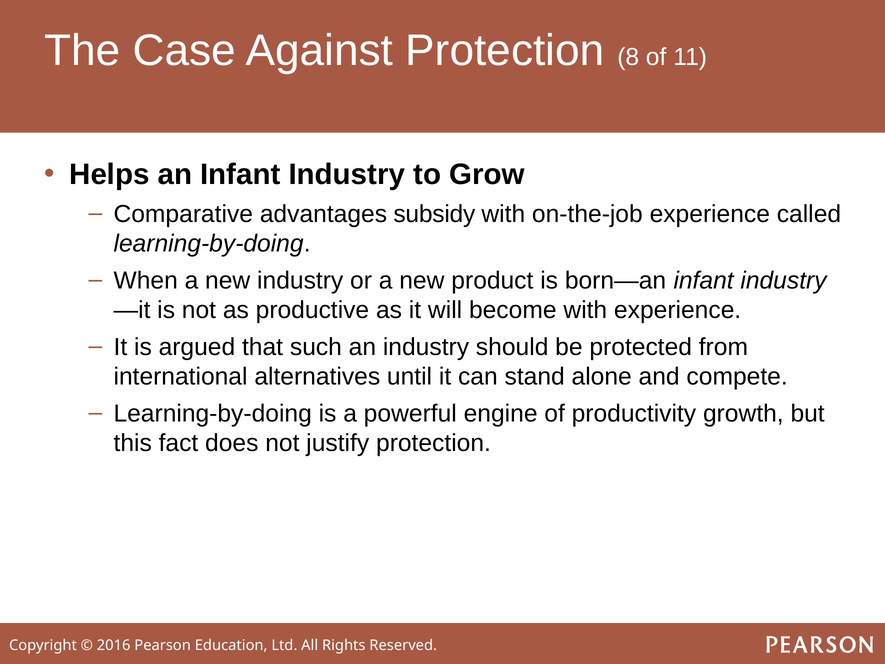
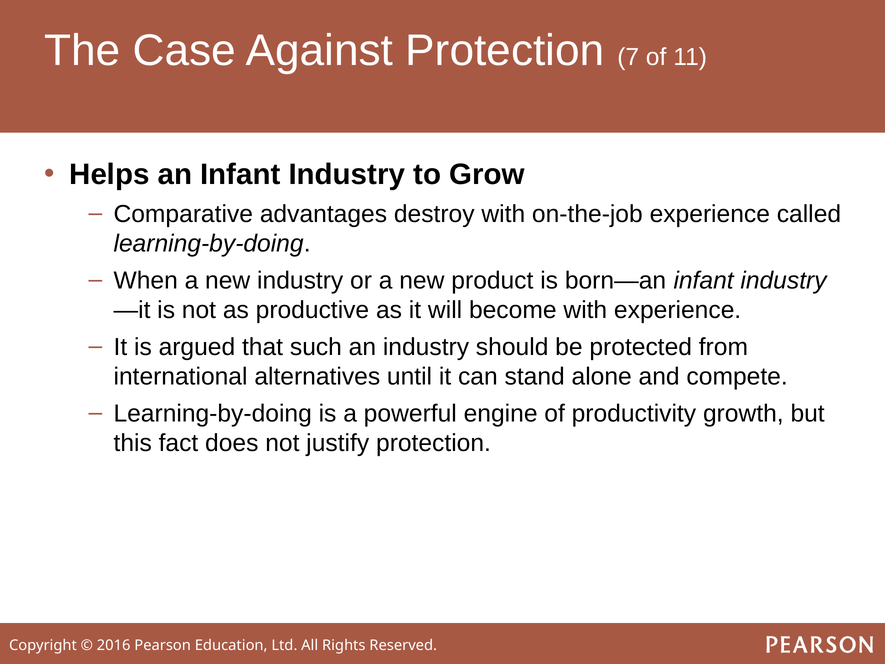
8: 8 -> 7 (628, 57)
subsidy: subsidy -> destroy (434, 214)
